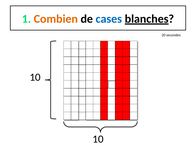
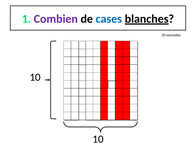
Combien colour: orange -> purple (56, 19)
